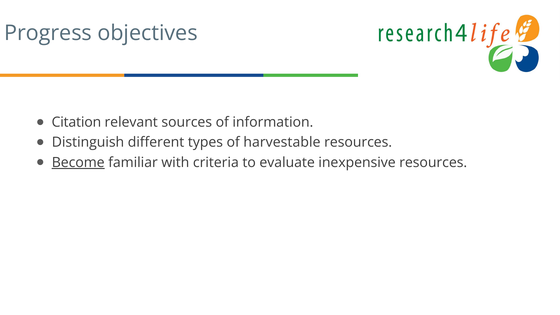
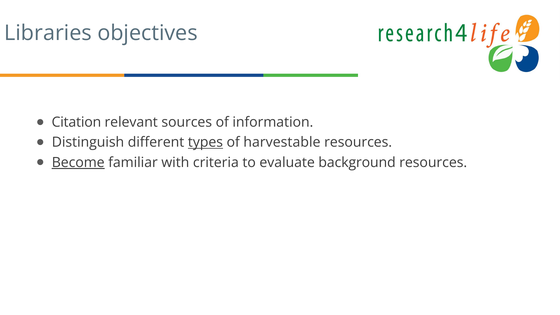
Progress: Progress -> Libraries (48, 33)
types underline: none -> present (205, 142)
inexpensive: inexpensive -> background (357, 162)
